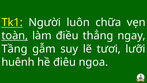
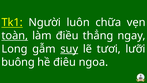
Tầng: Tầng -> Long (14, 49)
suy underline: none -> present (69, 49)
huênh: huênh -> buông (18, 62)
